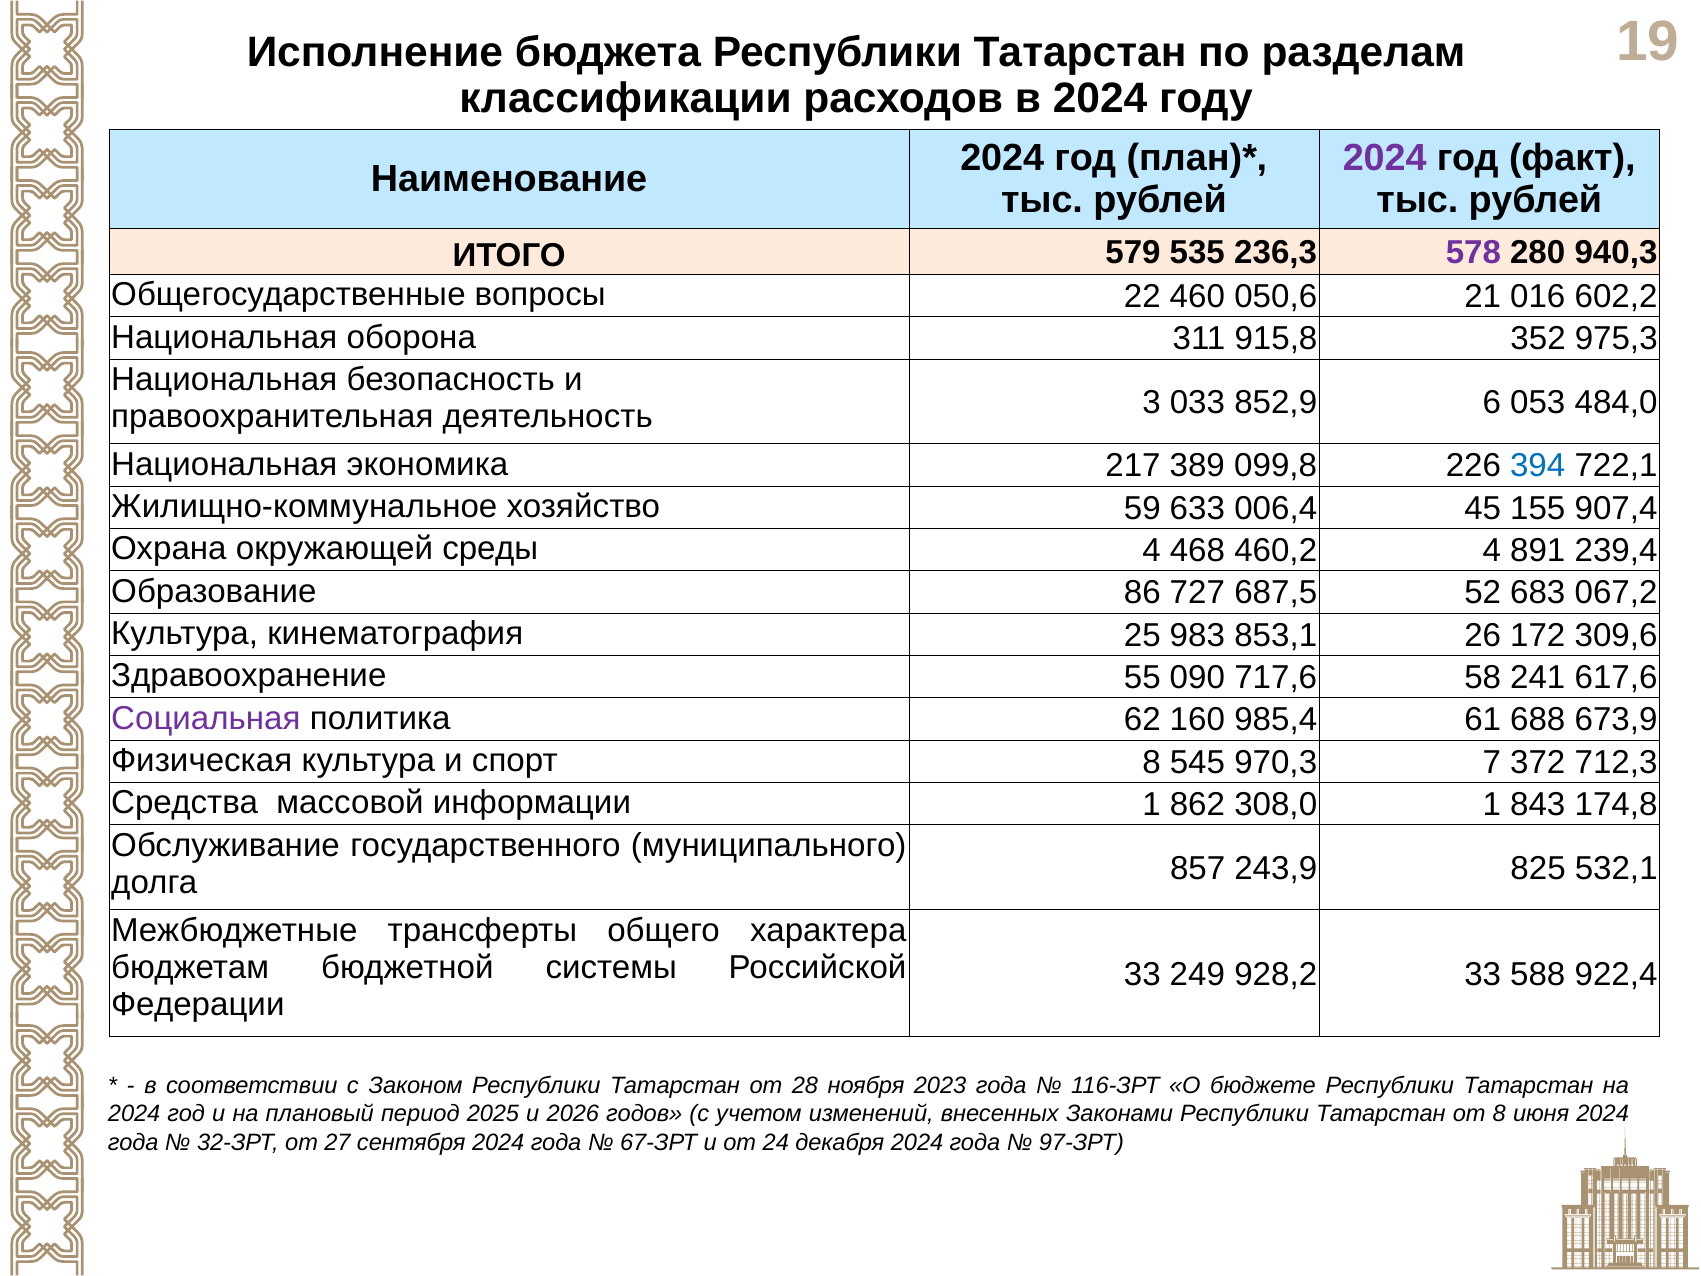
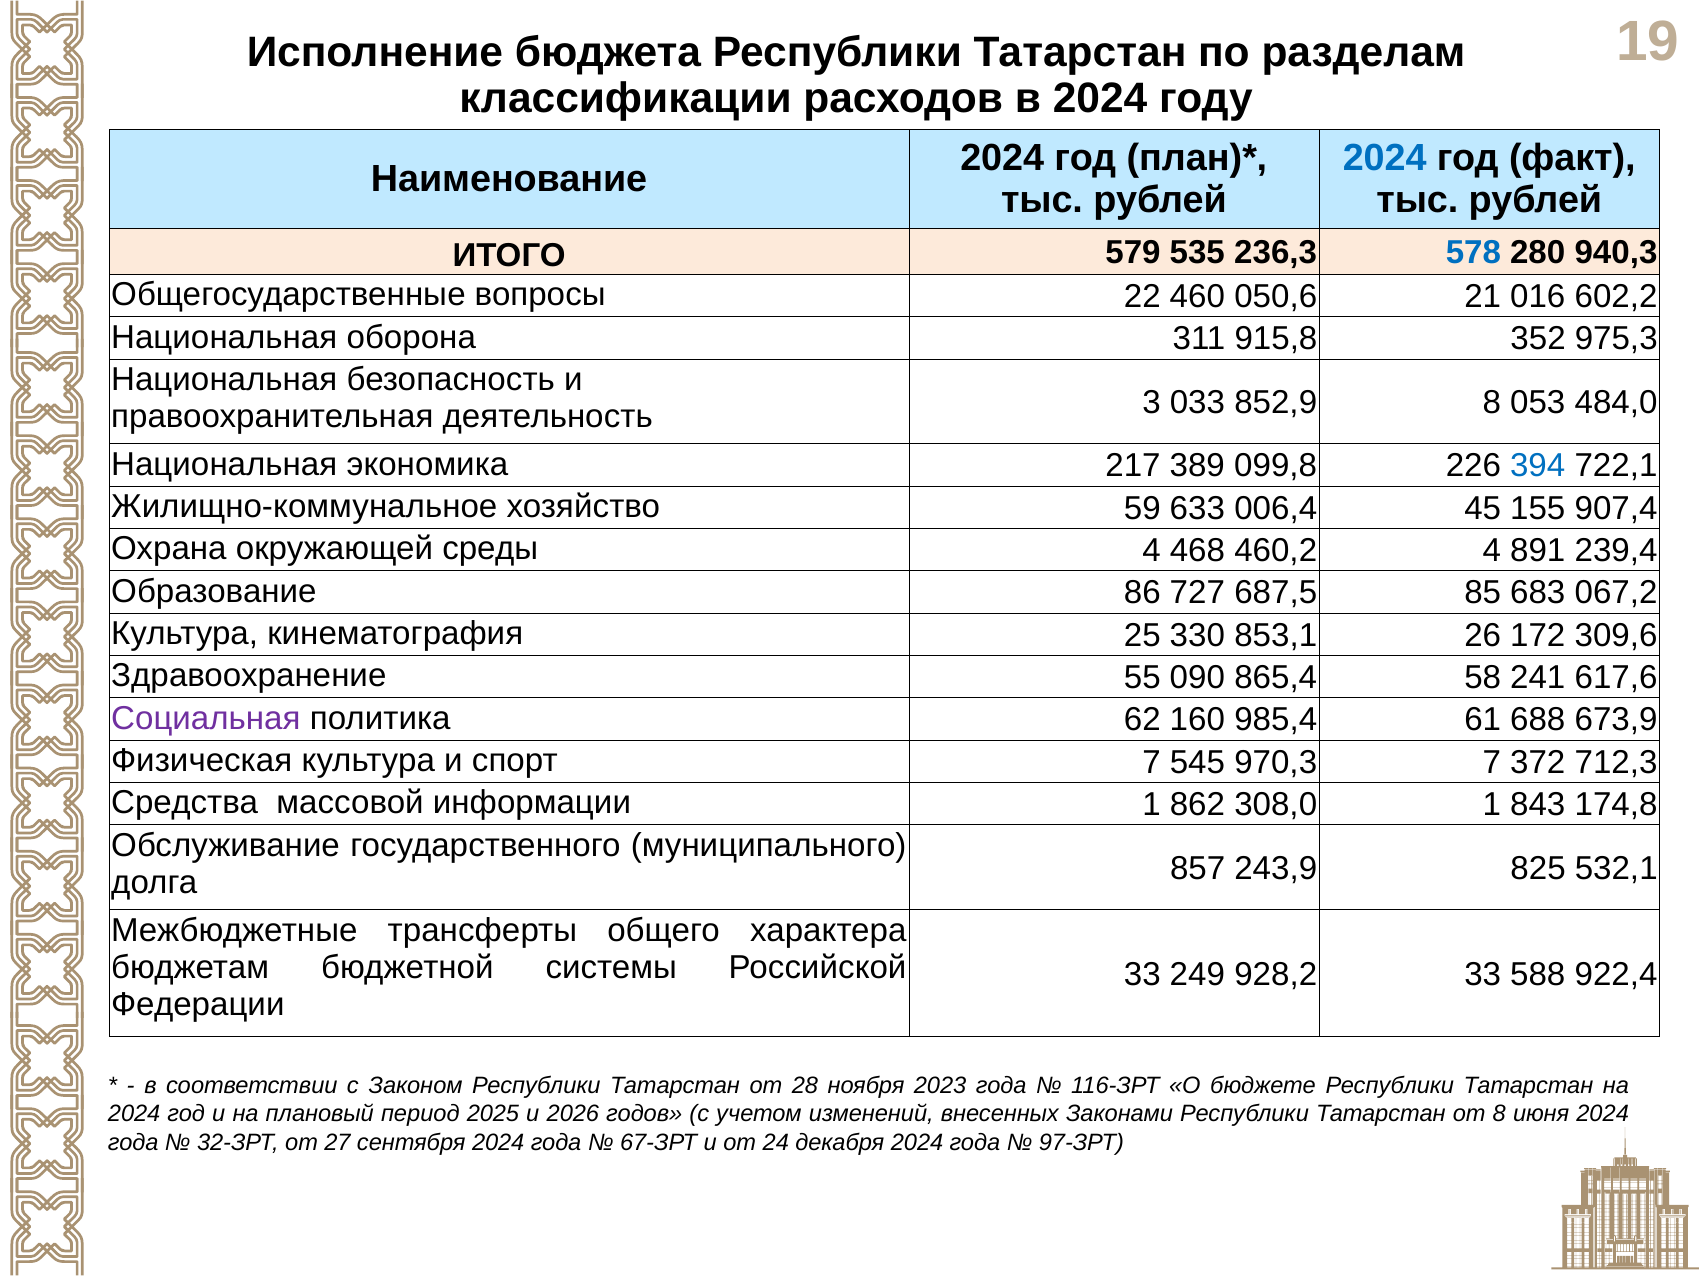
2024 colour: purple -> blue (1385, 158)
578 colour: purple -> blue (1473, 253)
852,9 6: 6 -> 8 (1492, 402)
52: 52 -> 85 (1483, 593)
983: 983 -> 330 (1197, 635)
717,6: 717,6 -> 865,4 (1276, 678)
спорт 8: 8 -> 7 (1151, 762)
